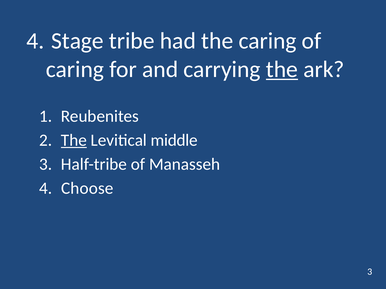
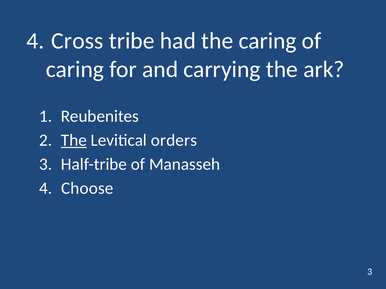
Stage: Stage -> Cross (77, 41)
the underline: present -> none (282, 69)
middle: middle -> orders (174, 140)
